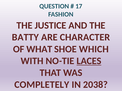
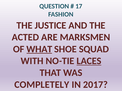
BATTY: BATTY -> ACTED (25, 37)
CHARACTER: CHARACTER -> MARKSMEN (85, 37)
WHAT underline: none -> present (39, 49)
WHICH: WHICH -> SQUAD (94, 49)
2038: 2038 -> 2017 (95, 85)
